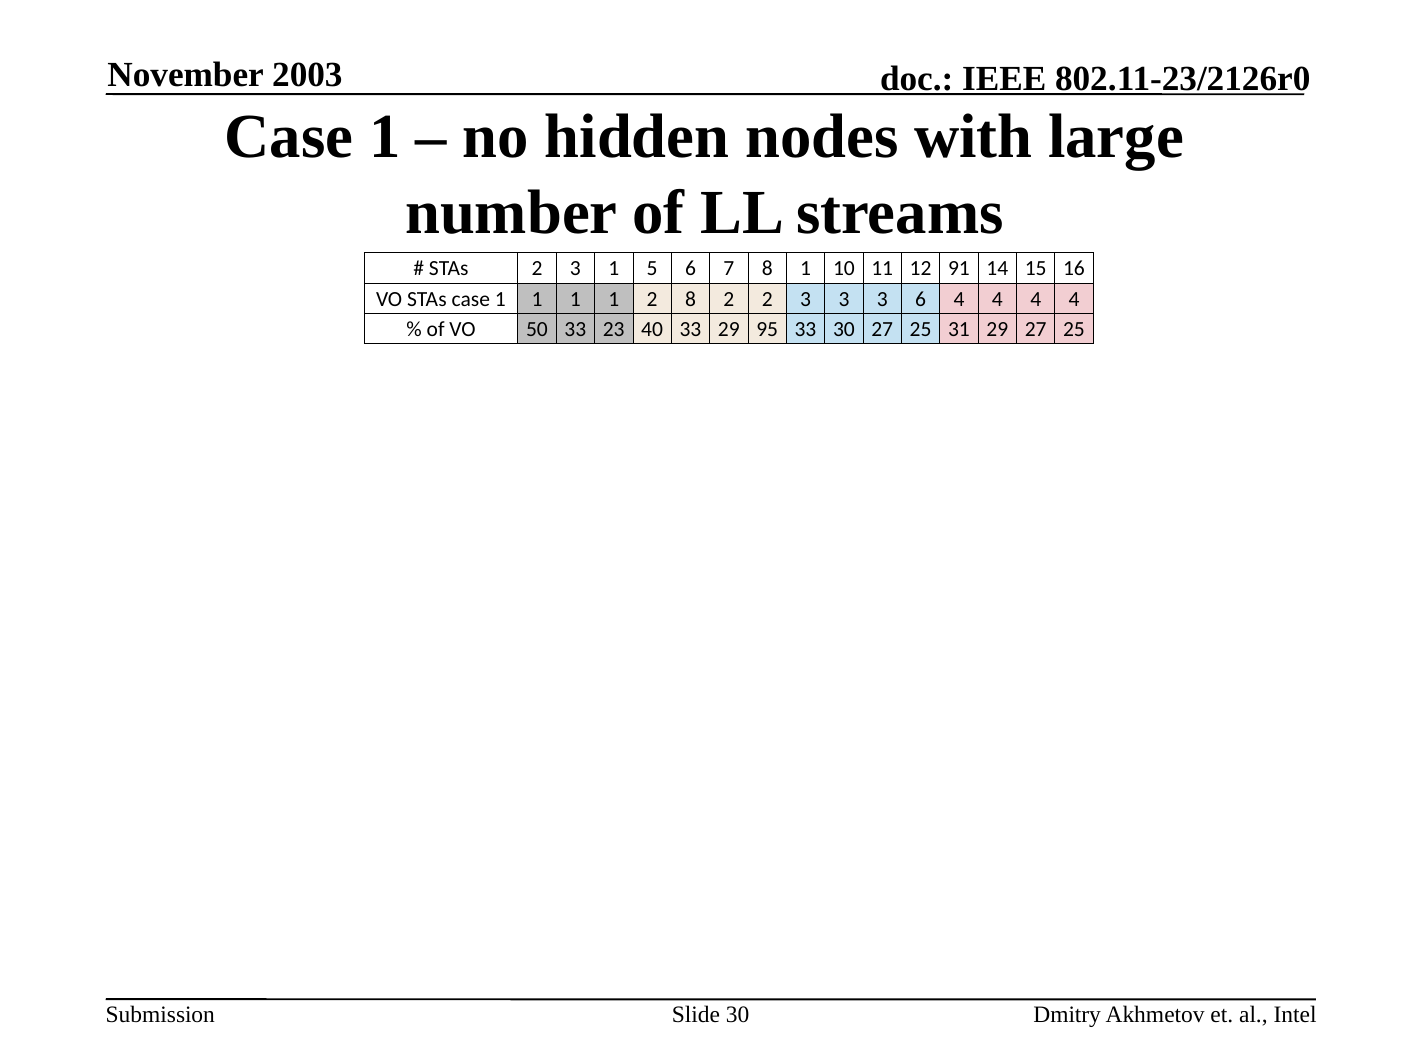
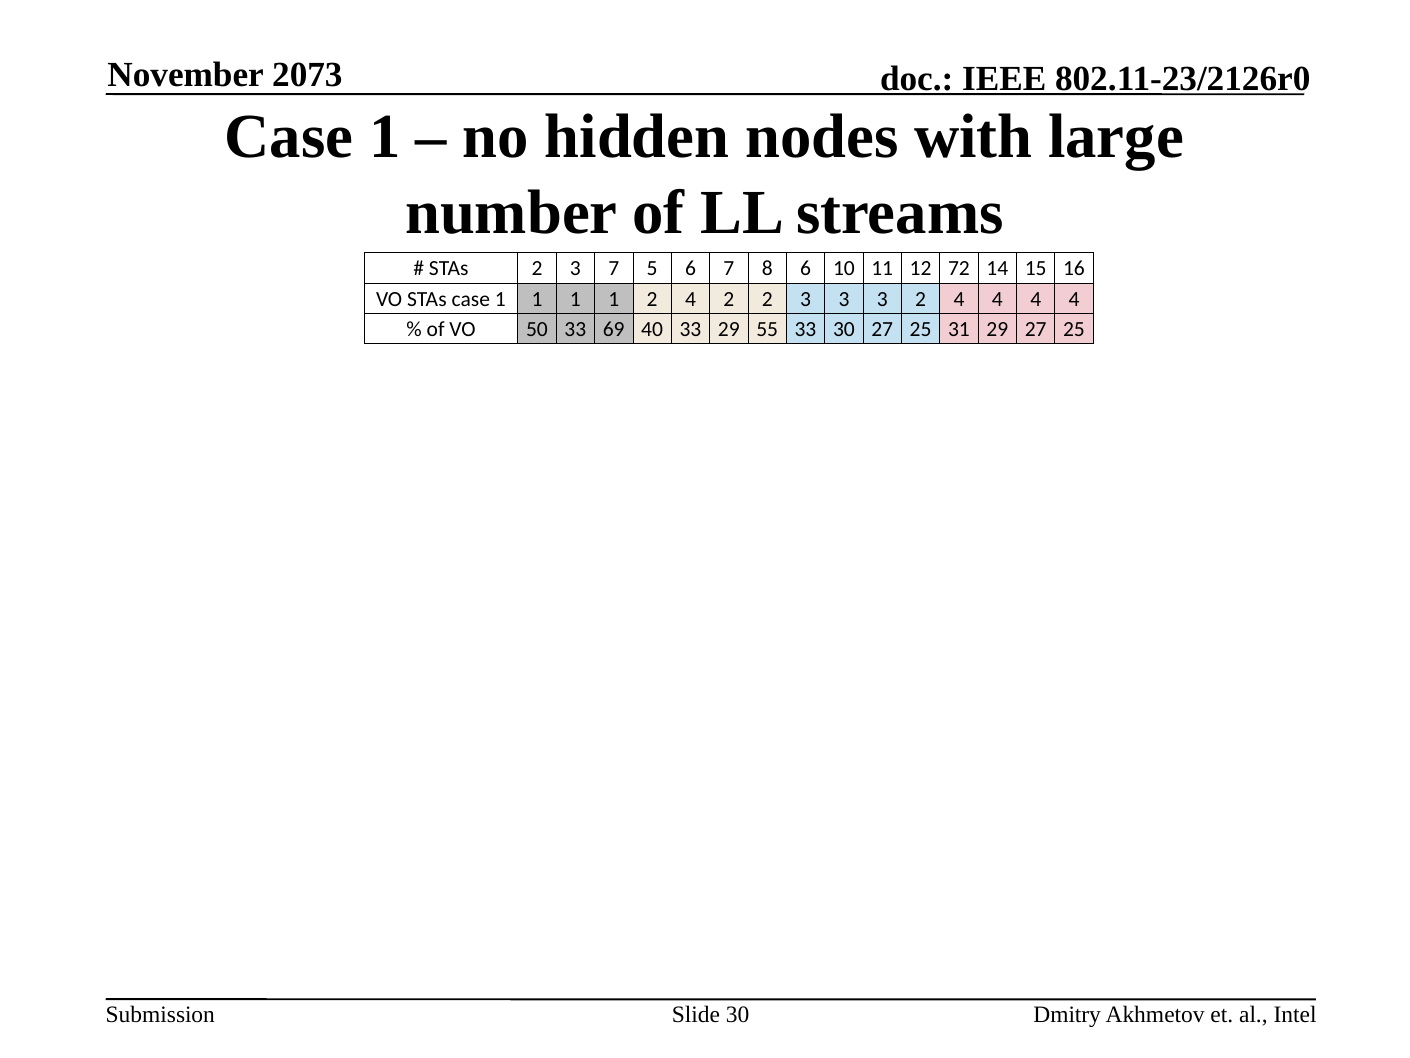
2003: 2003 -> 2073 (307, 75)
3 1: 1 -> 7 (614, 269)
8 1: 1 -> 6 (806, 269)
91: 91 -> 72 (959, 269)
1 2 8: 8 -> 4 (691, 299)
3 6: 6 -> 2 (921, 299)
23: 23 -> 69 (614, 329)
95: 95 -> 55 (767, 329)
